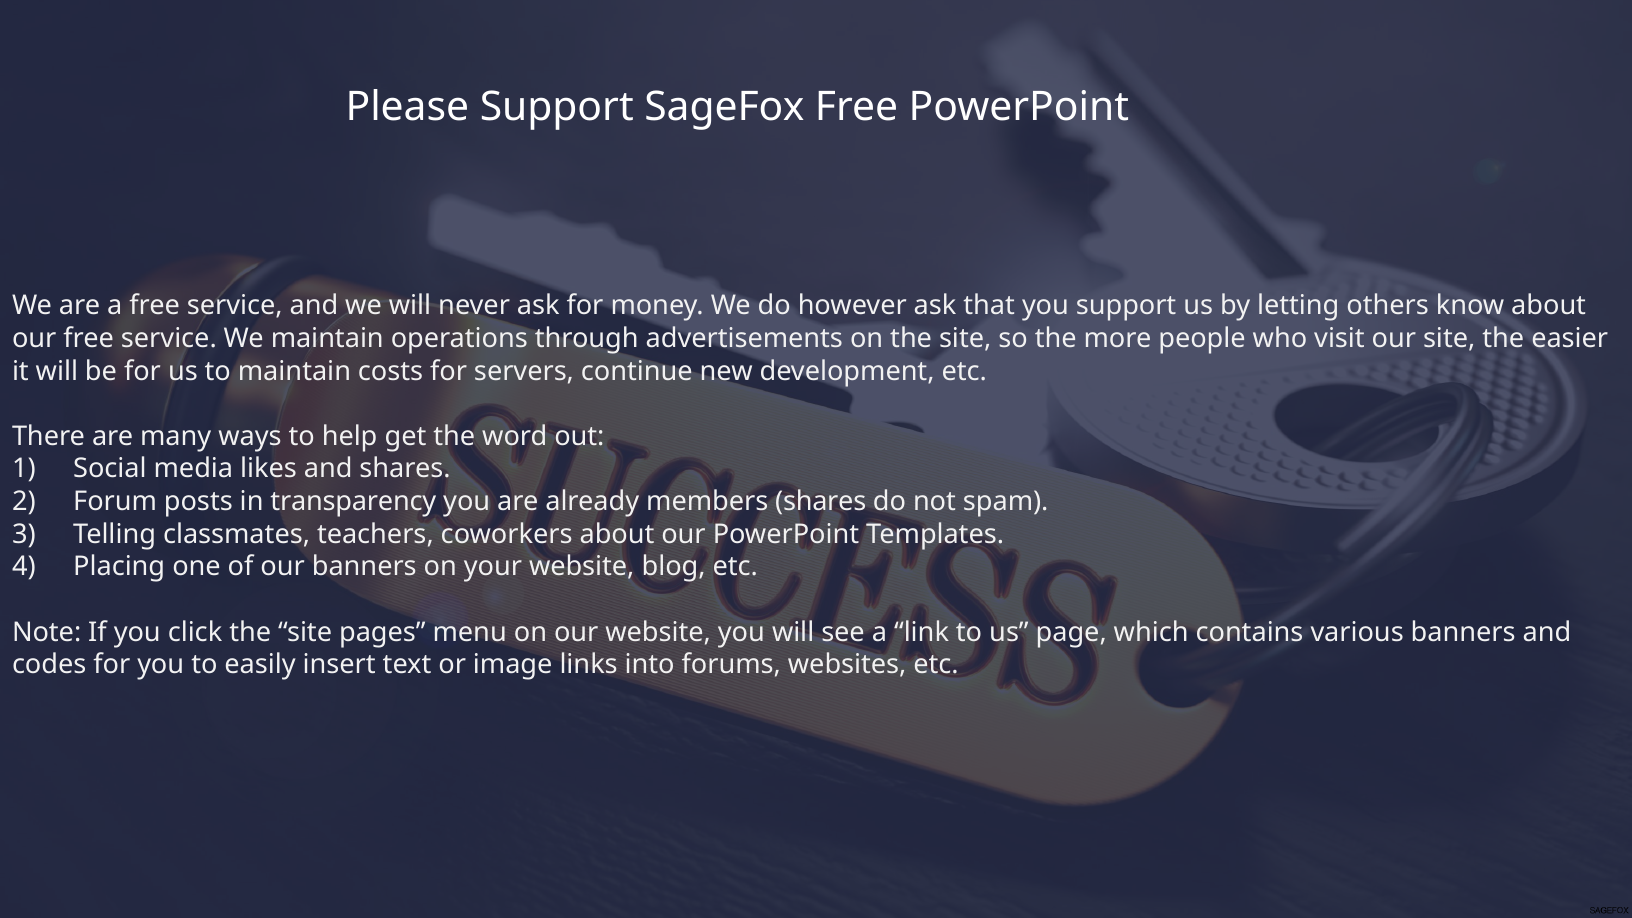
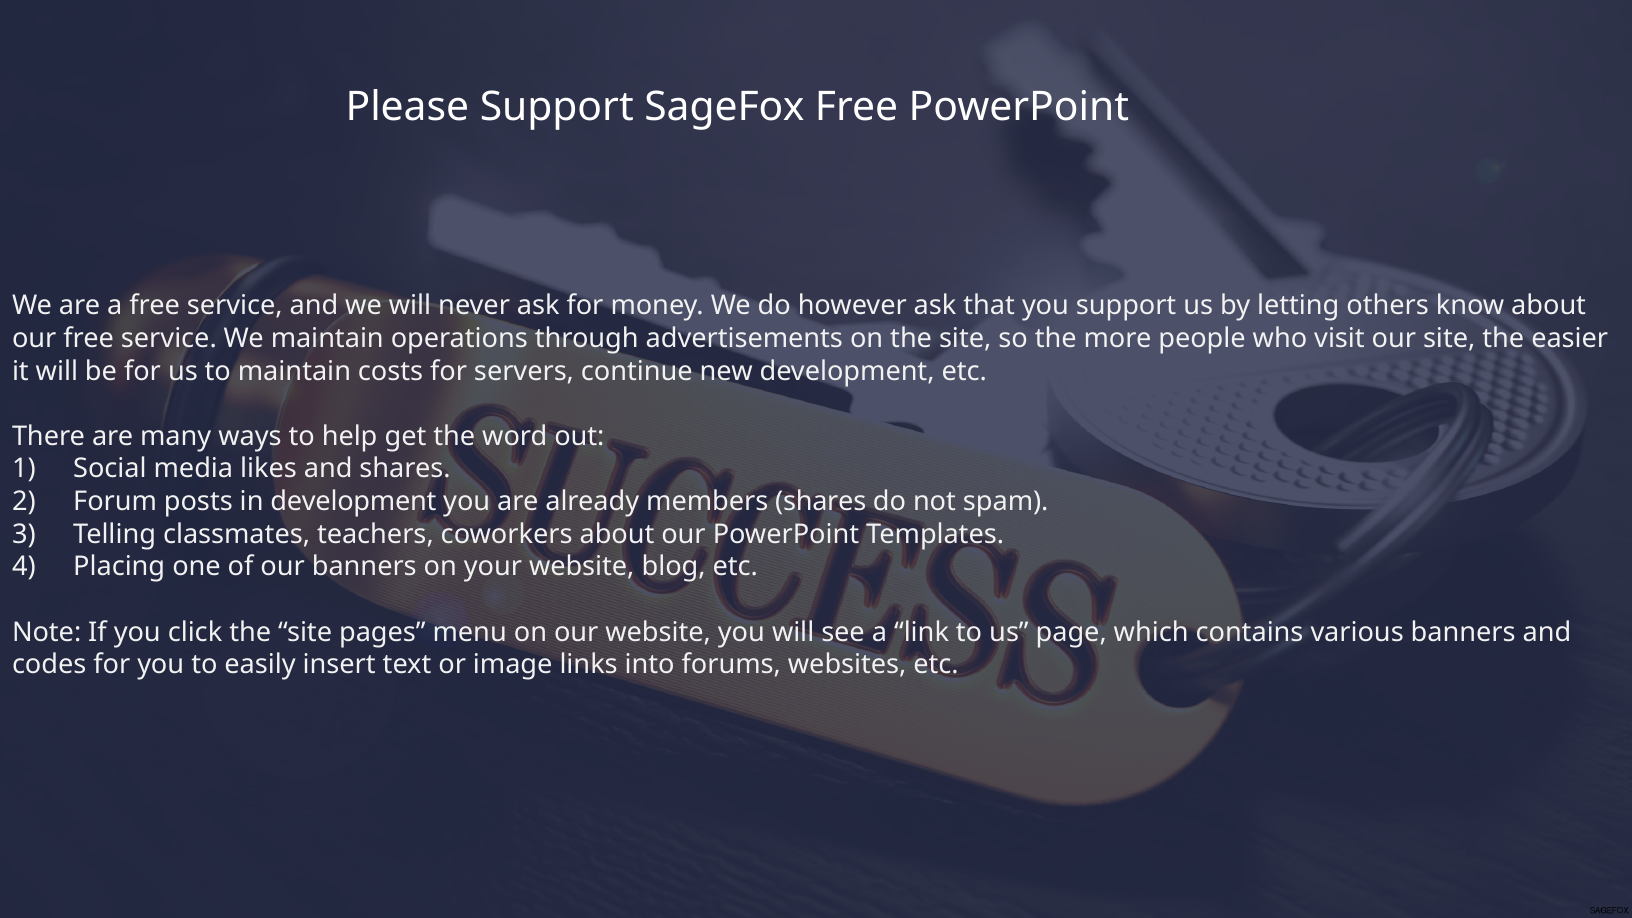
in transparency: transparency -> development (353, 502)
